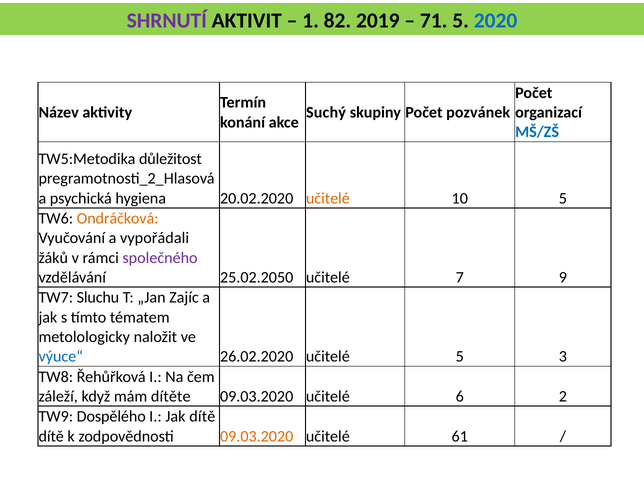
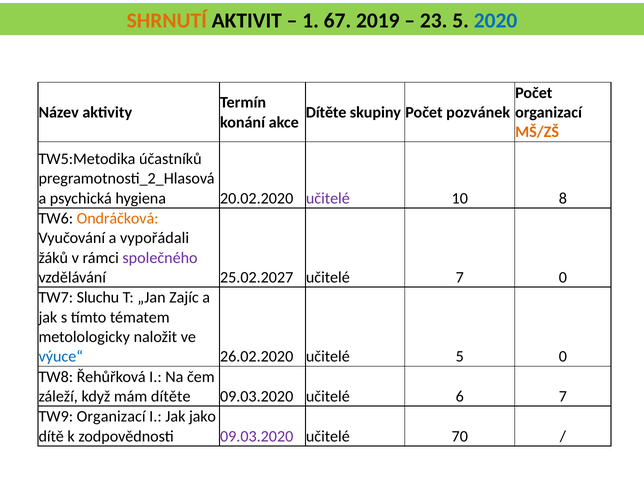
SHRNUTÍ colour: purple -> orange (167, 21)
82: 82 -> 67 (337, 21)
71: 71 -> 23 (434, 21)
Suchý: Suchý -> Dítěte (326, 112)
MŠ/ZŠ colour: blue -> orange (537, 132)
důležitost: důležitost -> účastníků (170, 159)
učitelé colour: orange -> purple (328, 198)
10 5: 5 -> 8 (563, 198)
25.02.2050: 25.02.2050 -> 25.02.2027 (257, 277)
7 9: 9 -> 0 (563, 277)
5 3: 3 -> 0 (563, 357)
6 2: 2 -> 7 (563, 396)
TW9 Dospělého: Dospělého -> Organizací (111, 417)
Jak dítě: dítě -> jako (202, 417)
09.03.2020 colour: orange -> purple (257, 436)
61: 61 -> 70 (460, 436)
